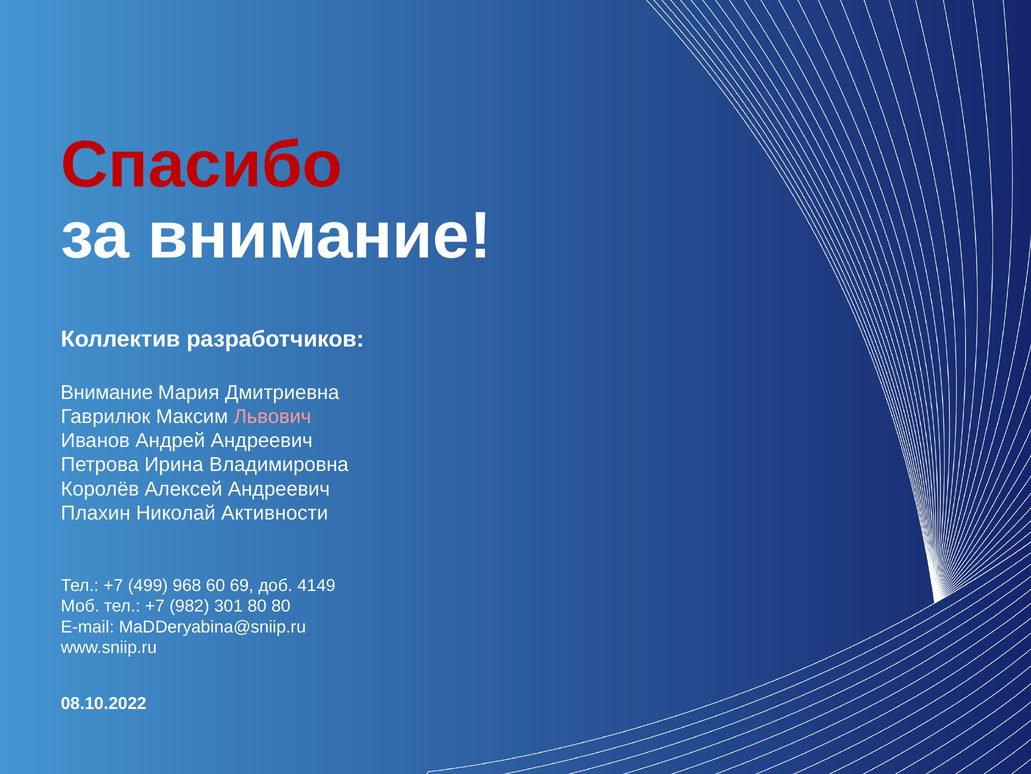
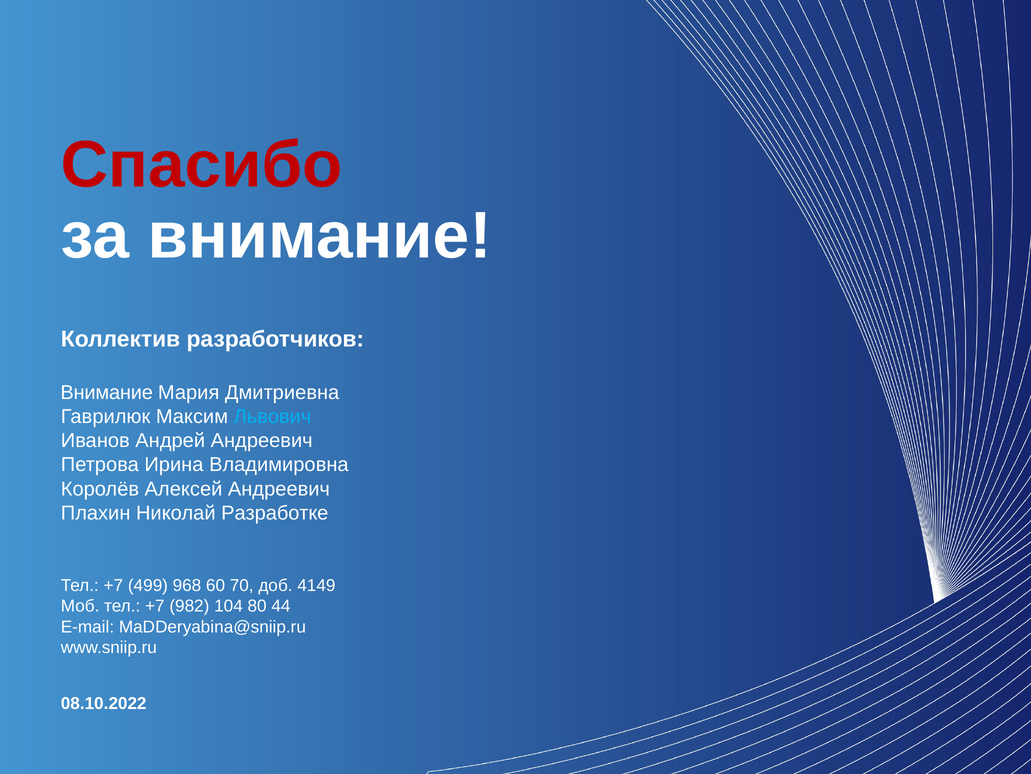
Львович colour: pink -> light blue (272, 416)
Активности: Активности -> Разработке (275, 512)
69: 69 -> 70 (242, 585)
301: 301 -> 104 (228, 606)
80 80: 80 -> 44 (281, 606)
